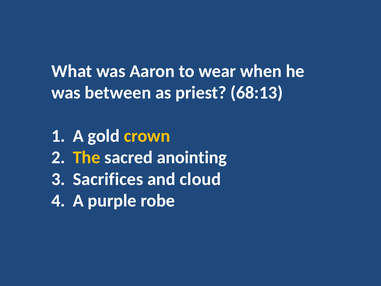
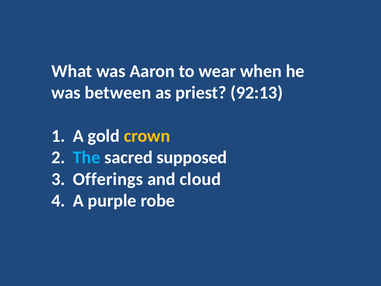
68:13: 68:13 -> 92:13 (257, 93)
The colour: yellow -> light blue (87, 157)
anointing: anointing -> supposed (192, 157)
Sacrifices: Sacrifices -> Offerings (108, 179)
